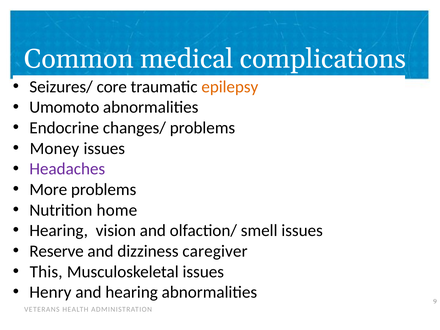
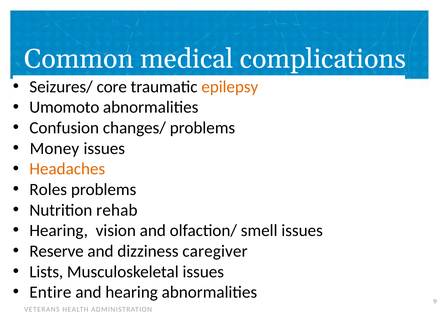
Endocrine: Endocrine -> Confusion (64, 128)
Headaches colour: purple -> orange (67, 169)
More: More -> Roles (48, 190)
home: home -> rehab (117, 210)
This: This -> Lists (46, 272)
Henry: Henry -> Entire (50, 292)
